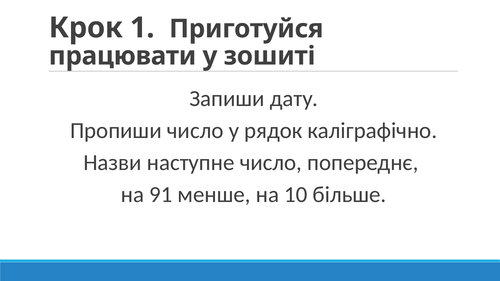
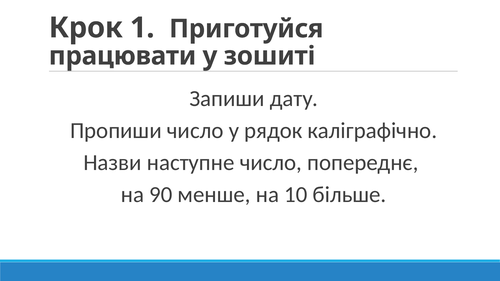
91: 91 -> 90 (161, 195)
